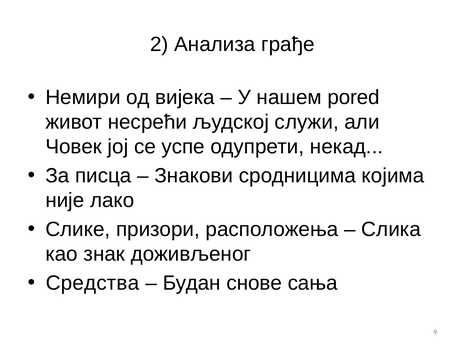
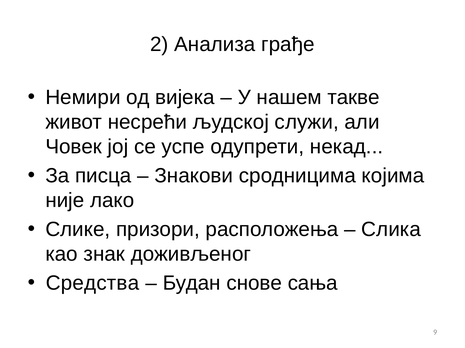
pored: pored -> такве (354, 98)
